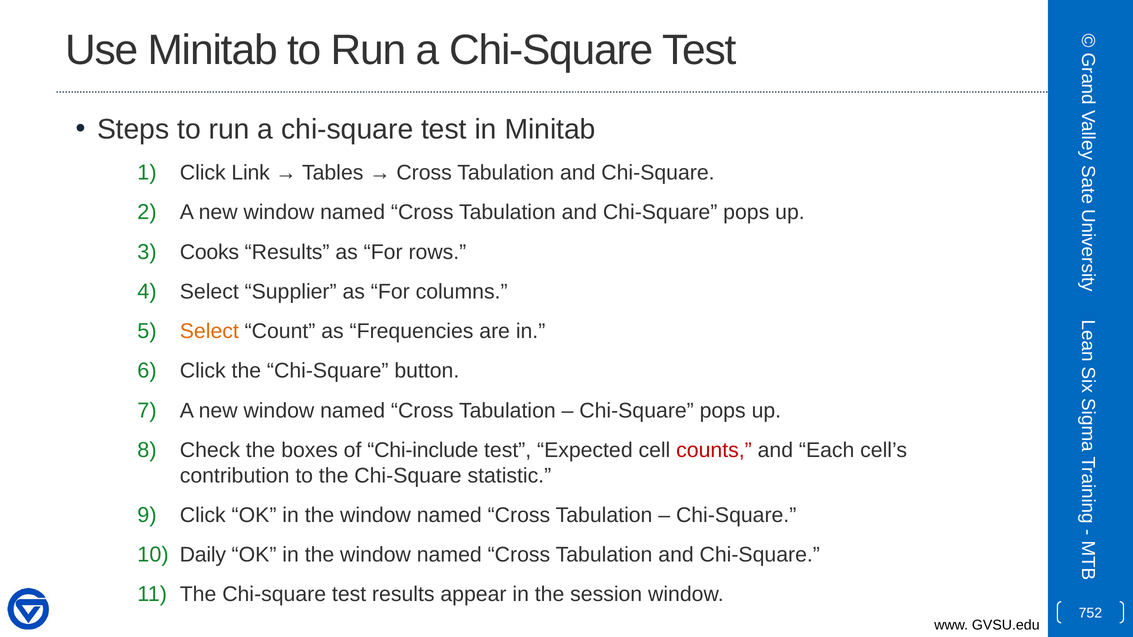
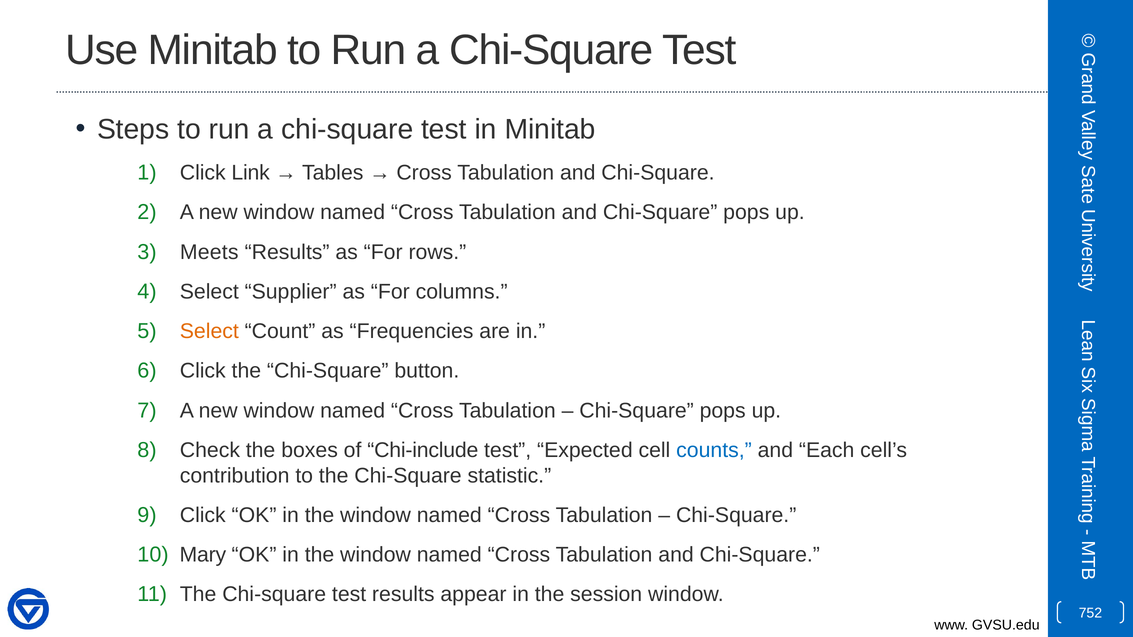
Cooks: Cooks -> Meets (209, 252)
counts colour: red -> blue (714, 450)
Daily: Daily -> Mary (203, 555)
